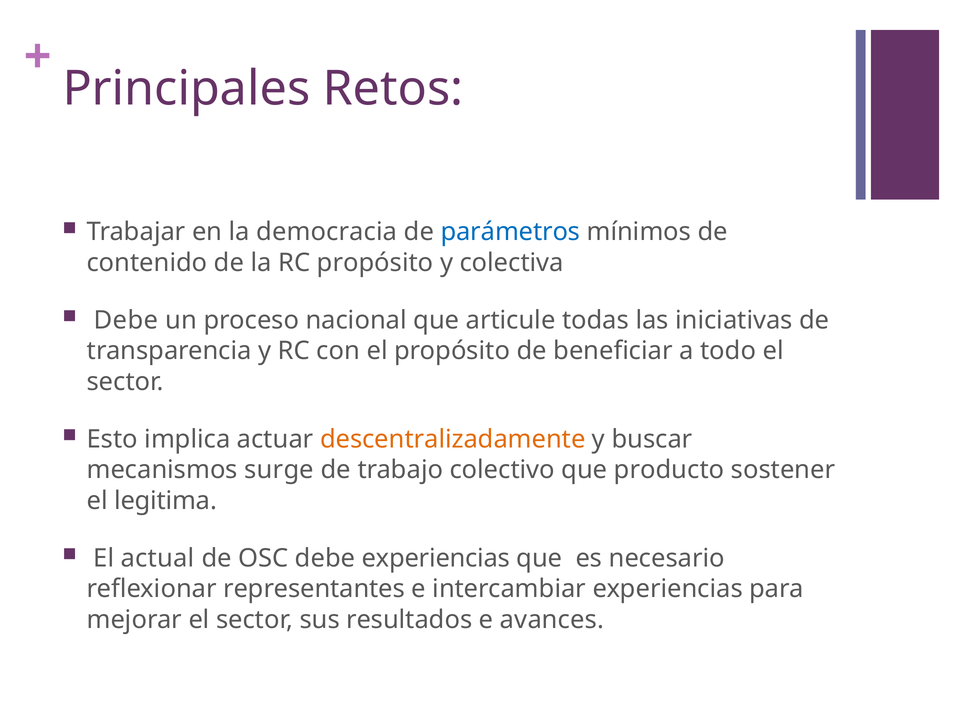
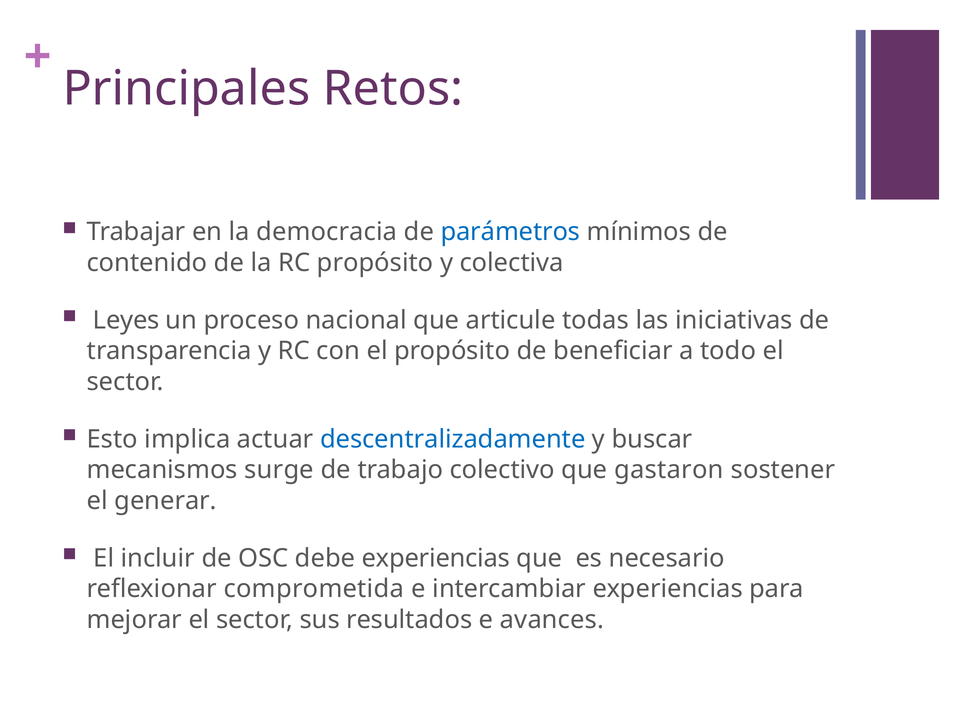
Debe: Debe -> Leyes (126, 321)
descentralizadamente colour: orange -> blue (453, 440)
producto: producto -> gastaron (669, 470)
legitima: legitima -> generar (166, 501)
actual: actual -> incluir (158, 559)
representantes: representantes -> comprometida (314, 589)
